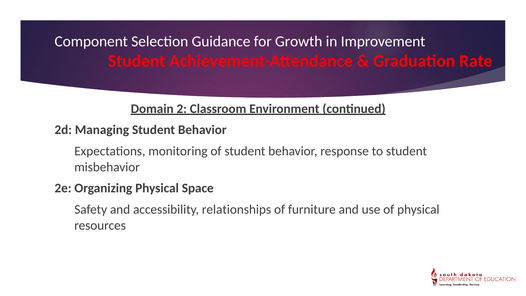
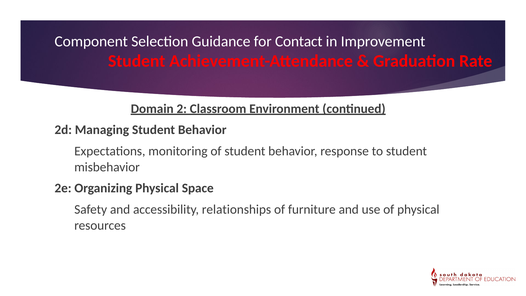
Growth: Growth -> Contact (299, 42)
